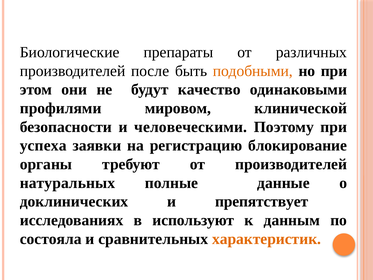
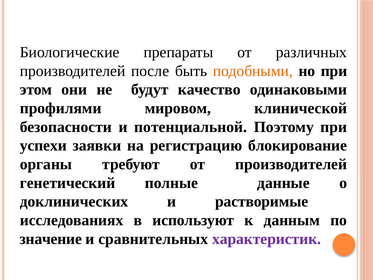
человеческими: человеческими -> потенциальной (191, 127)
успеха: успеха -> успехи (43, 145)
натуральных: натуральных -> генетический (68, 183)
препятствует: препятствует -> растворимые (262, 201)
состояла: состояла -> значение (51, 239)
характеристик colour: orange -> purple (267, 239)
